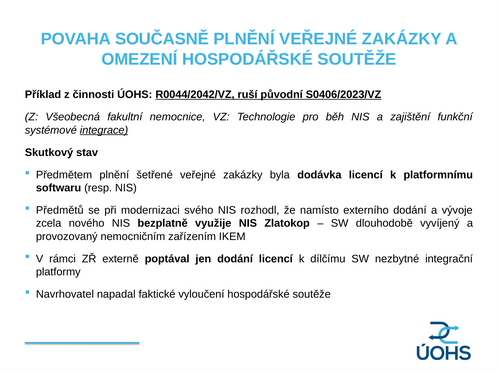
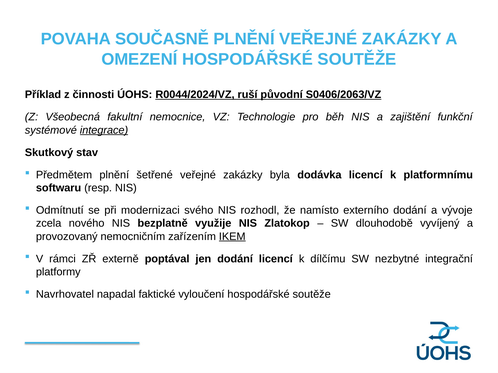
R0044/2042/VZ: R0044/2042/VZ -> R0044/2024/VZ (195, 95)
S0406/2023/VZ: S0406/2023/VZ -> S0406/2063/VZ (344, 95)
Předmětů: Předmětů -> Odmítnutí (60, 211)
IKEM underline: none -> present (232, 237)
